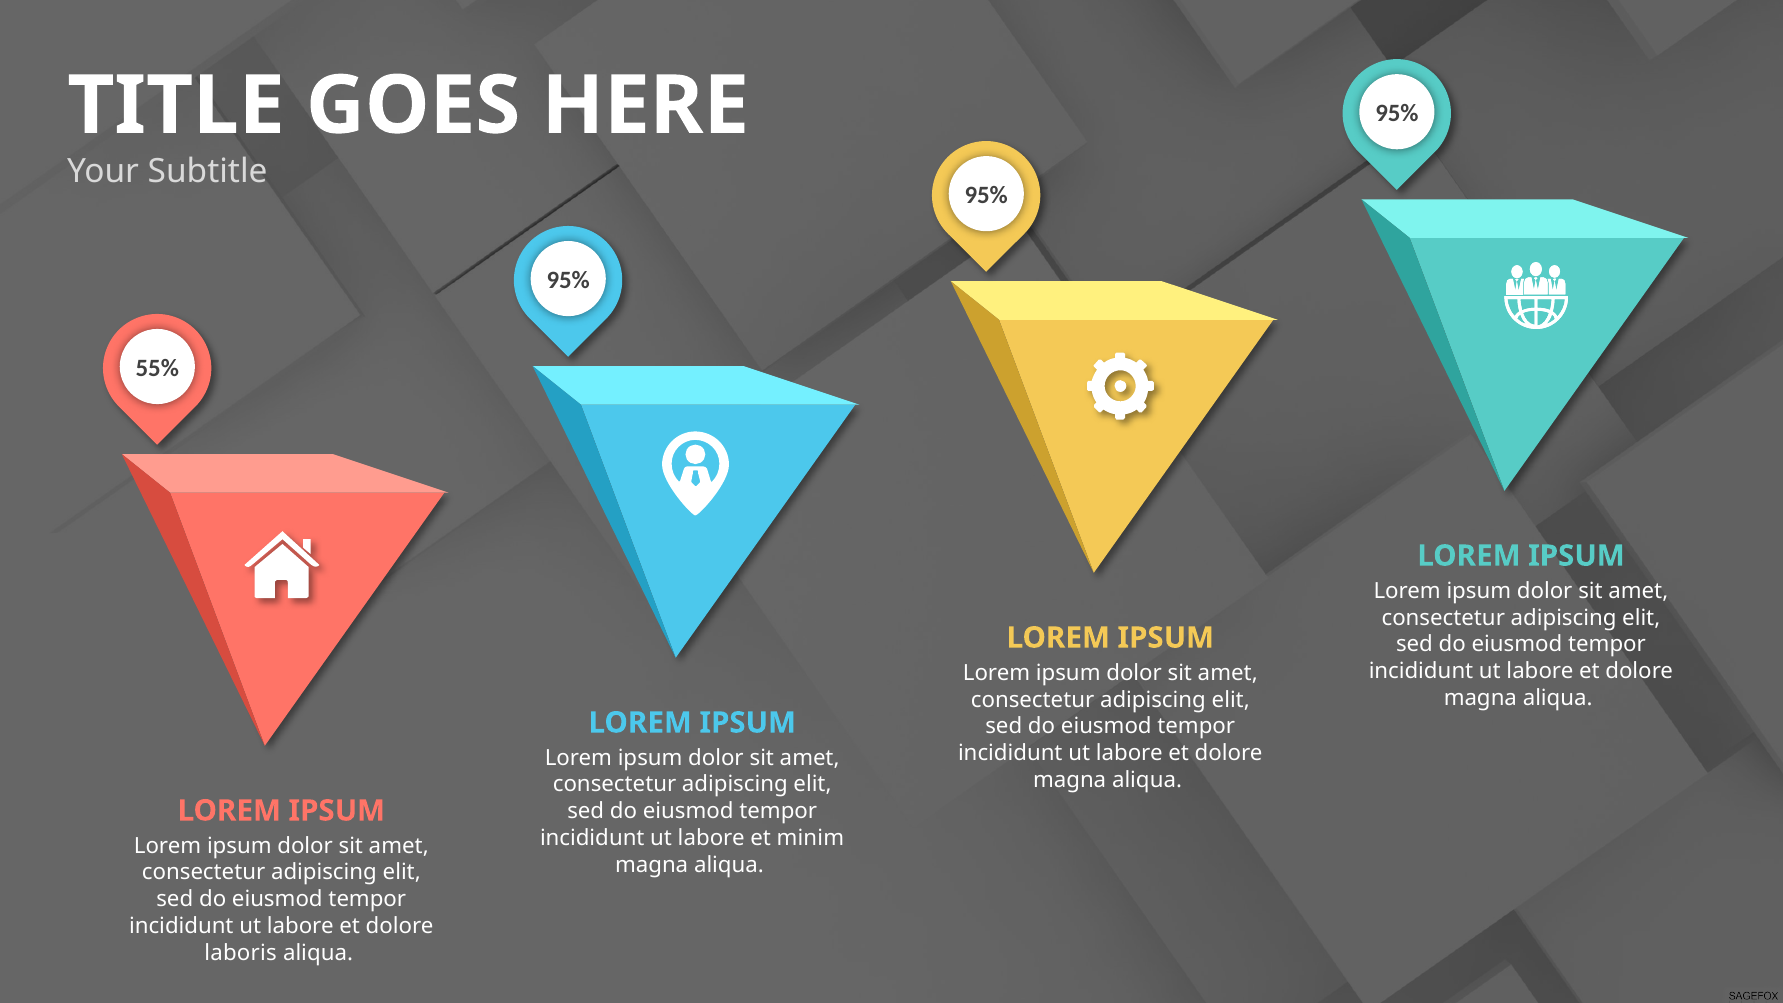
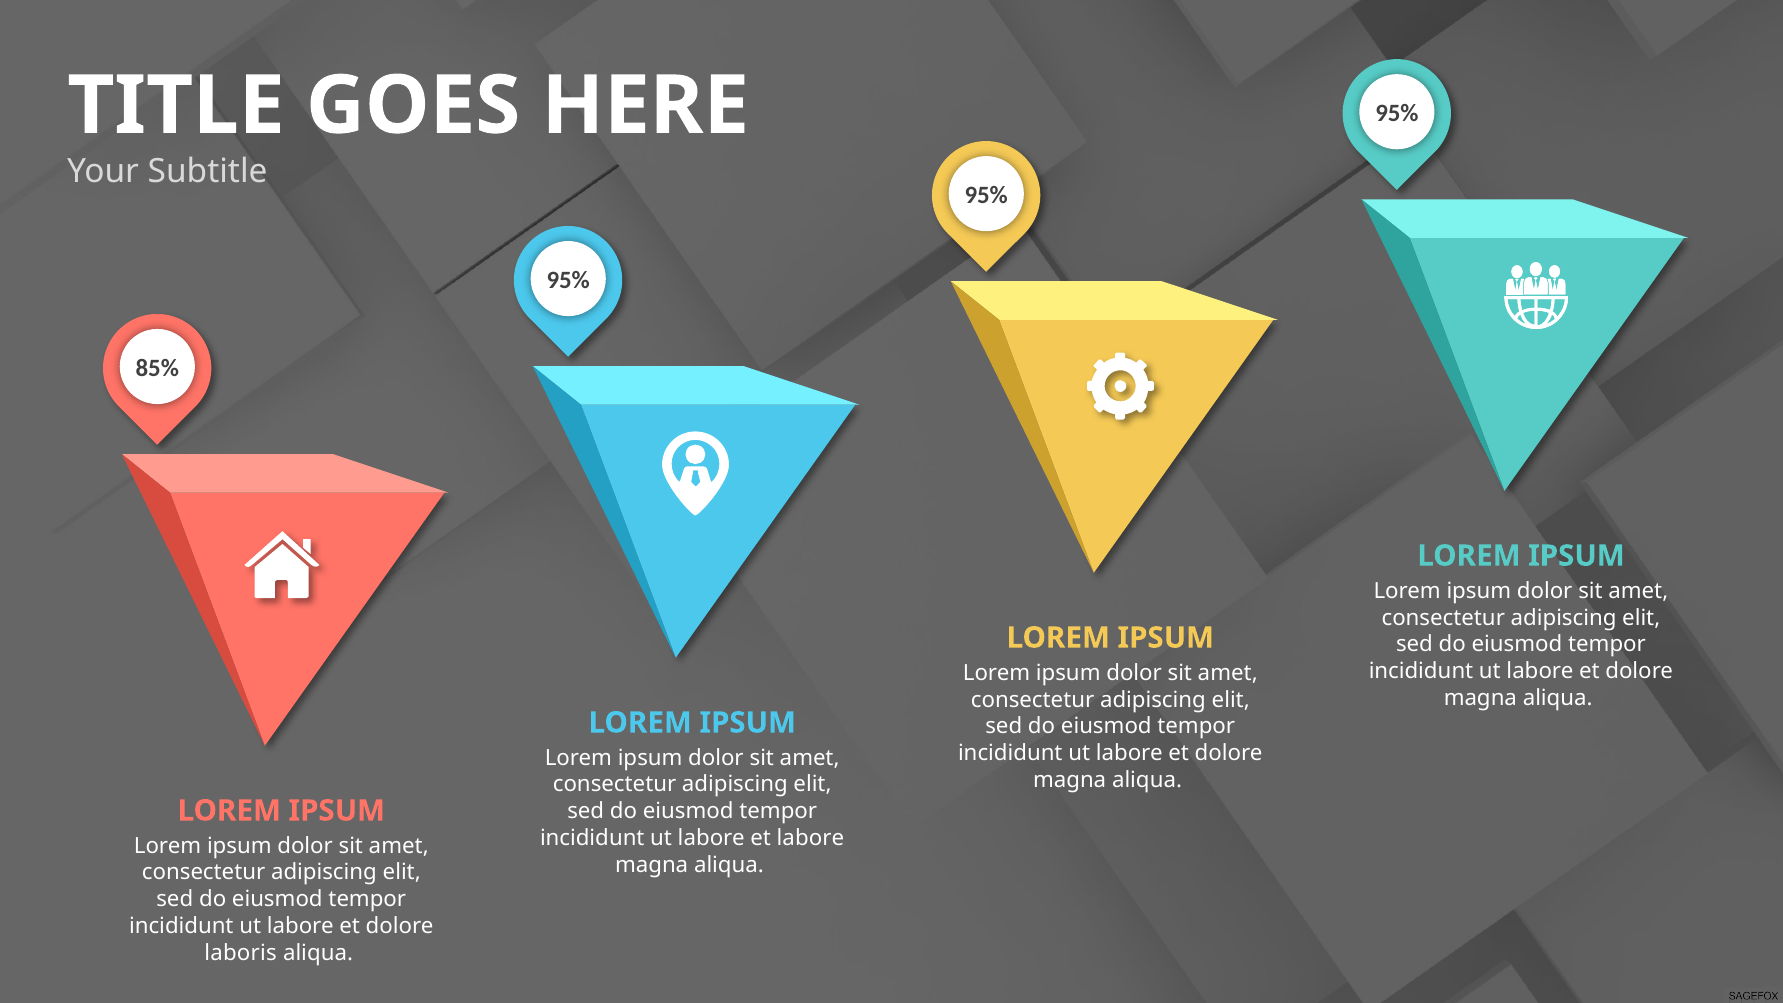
55%: 55% -> 85% (157, 368)
et minim: minim -> labore (810, 838)
